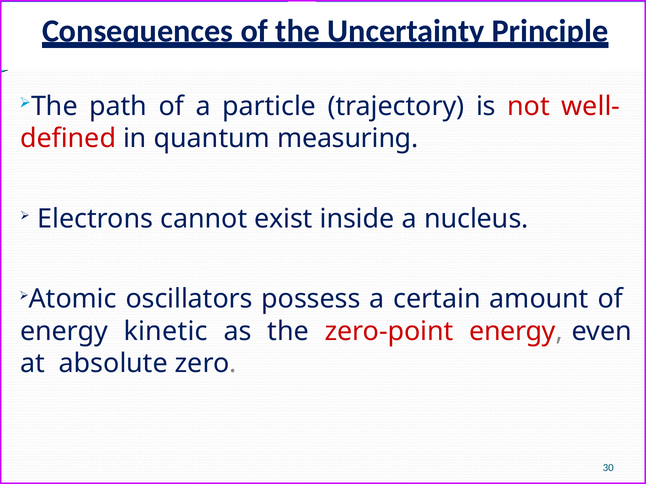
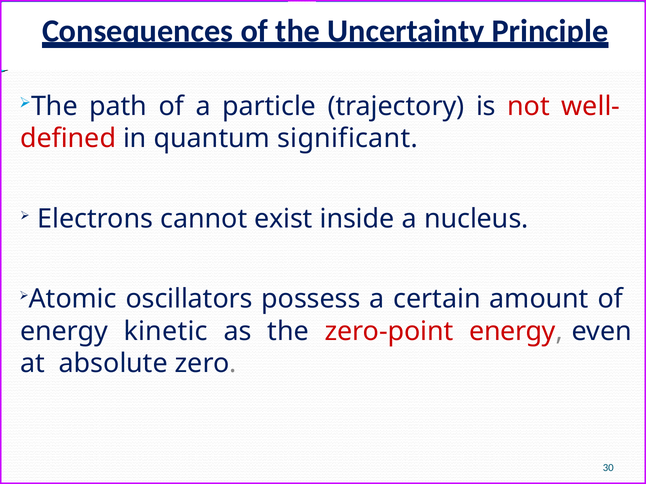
measuring: measuring -> significant (348, 139)
